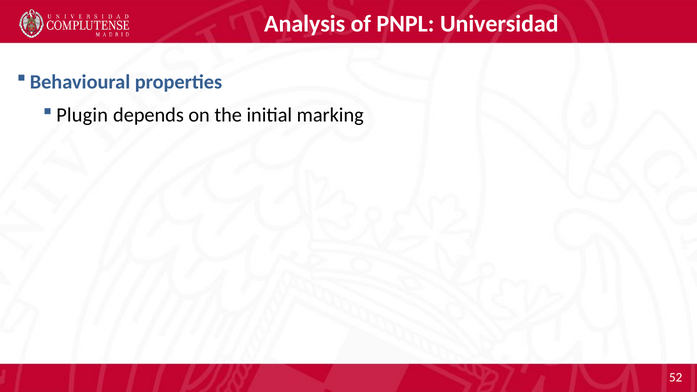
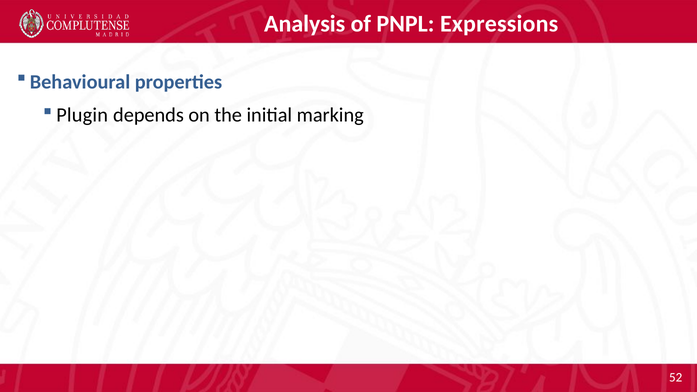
Universidad: Universidad -> Expressions (499, 24)
